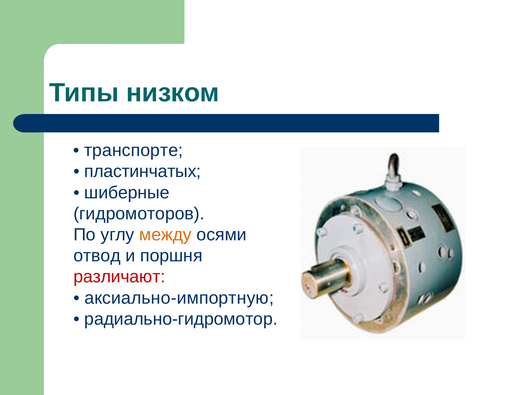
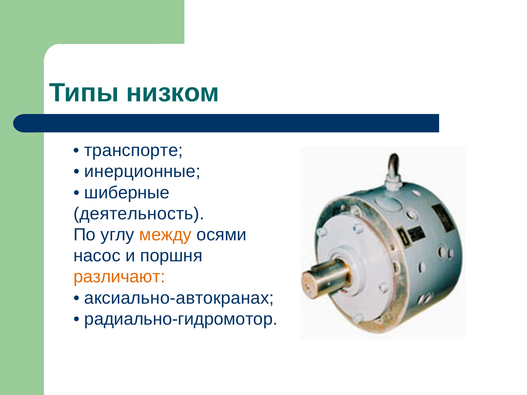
пластинчатых: пластинчатых -> инерционные (143, 172)
гидромоторов: гидромоторов -> деятельность (139, 214)
отвод: отвод -> насос (97, 256)
различают colour: red -> orange (119, 277)
аксиально-импортную: аксиально-импортную -> аксиально-автокранах (179, 298)
